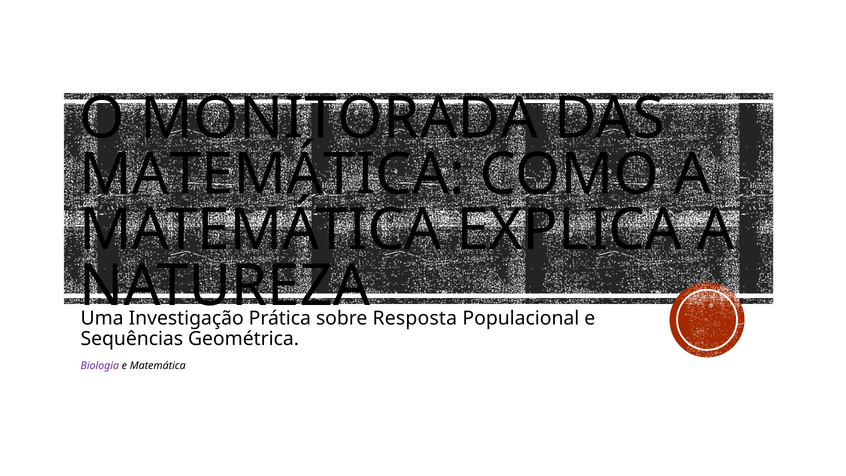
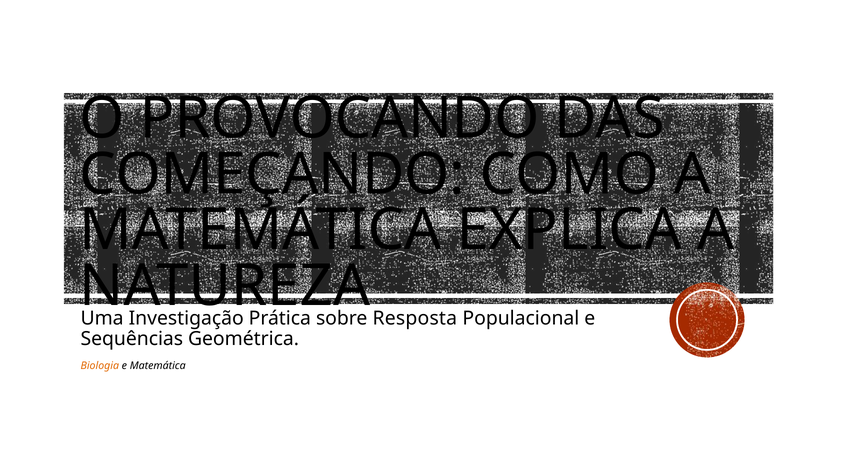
MONITORADA: MONITORADA -> PROVOCANDO (340, 118)
MATEMÁTICA: MATEMÁTICA -> COMEÇANDO (272, 174)
Biologia colour: purple -> orange (100, 366)
